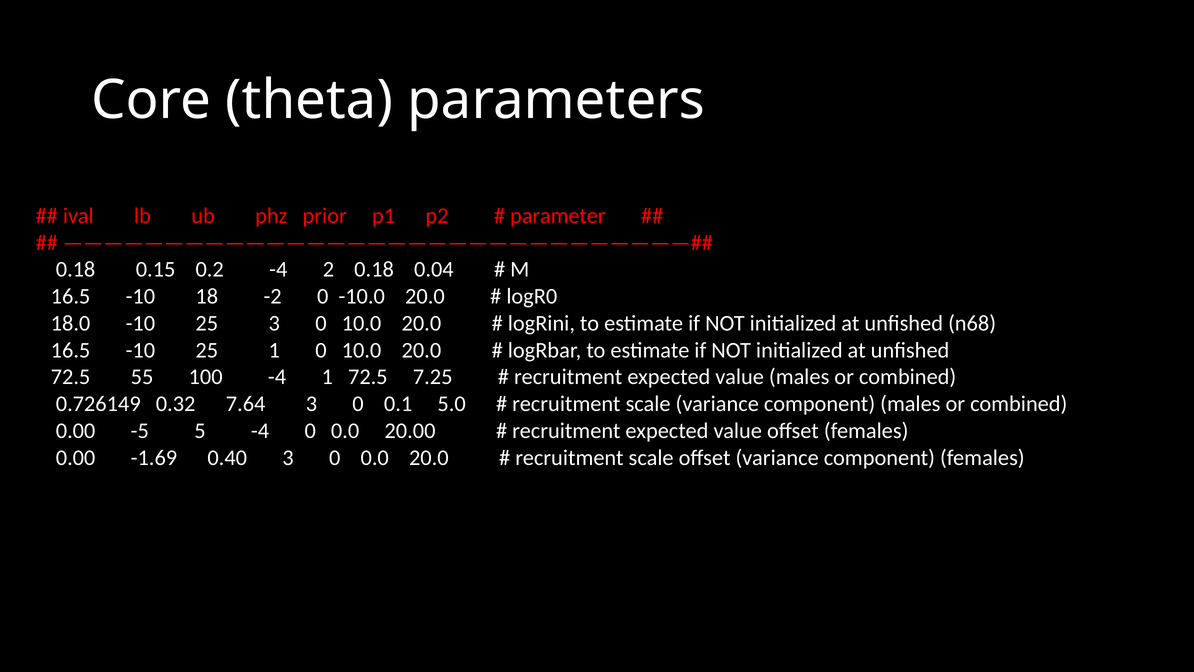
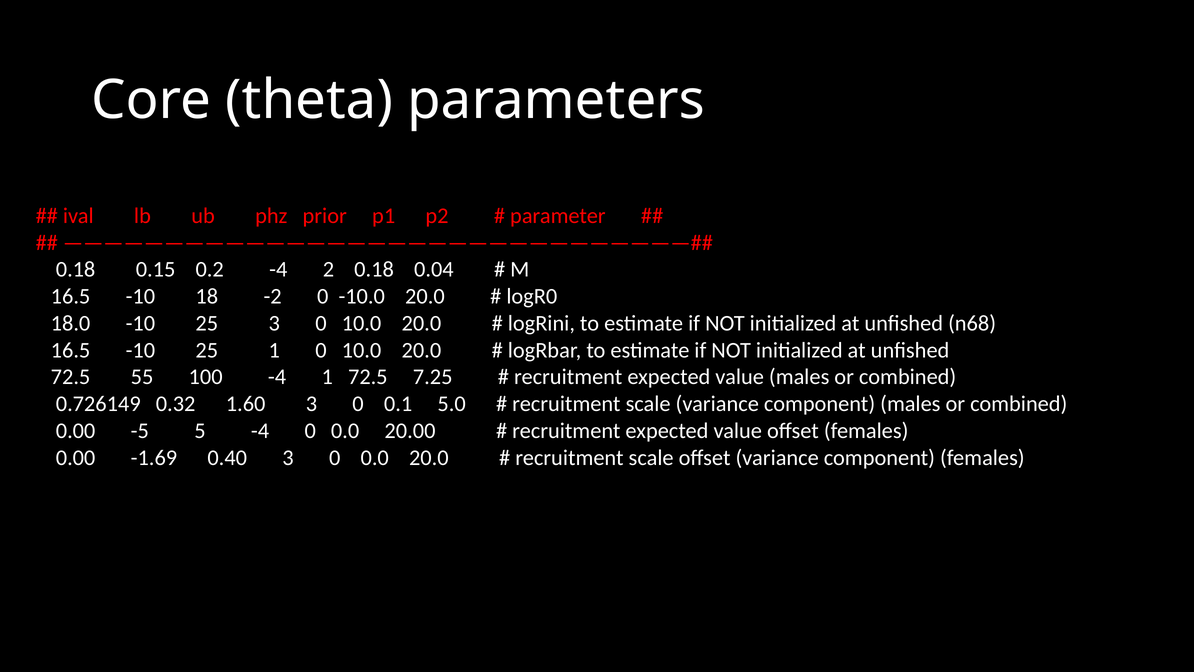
7.64: 7.64 -> 1.60 (246, 404)
